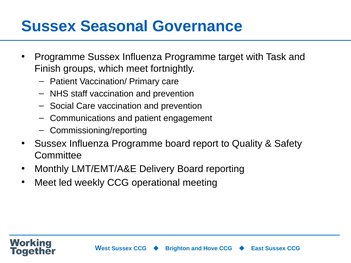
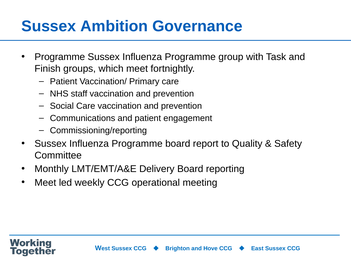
Seasonal: Seasonal -> Ambition (114, 26)
target: target -> group (231, 57)
